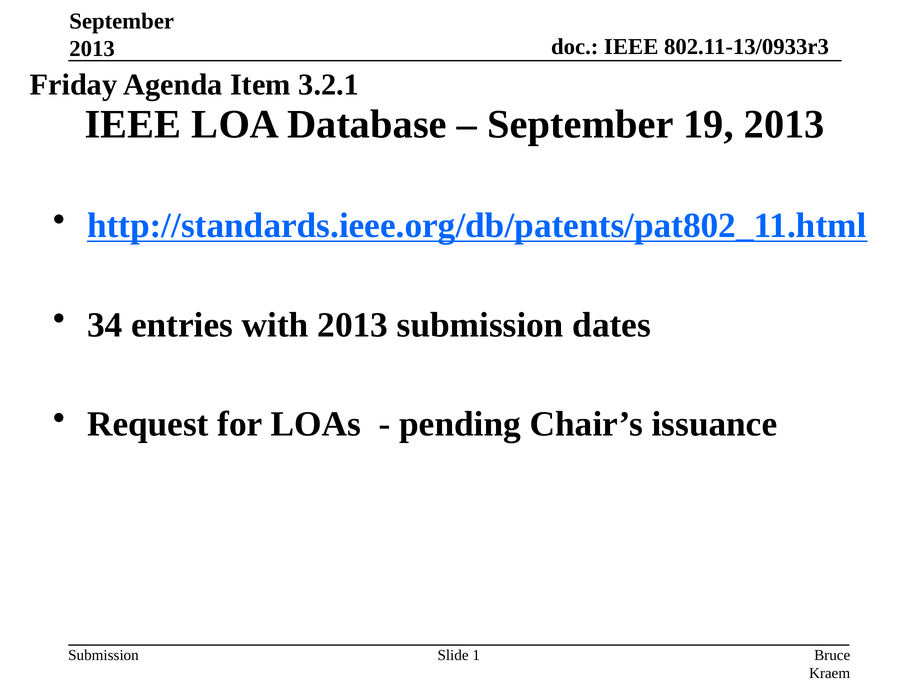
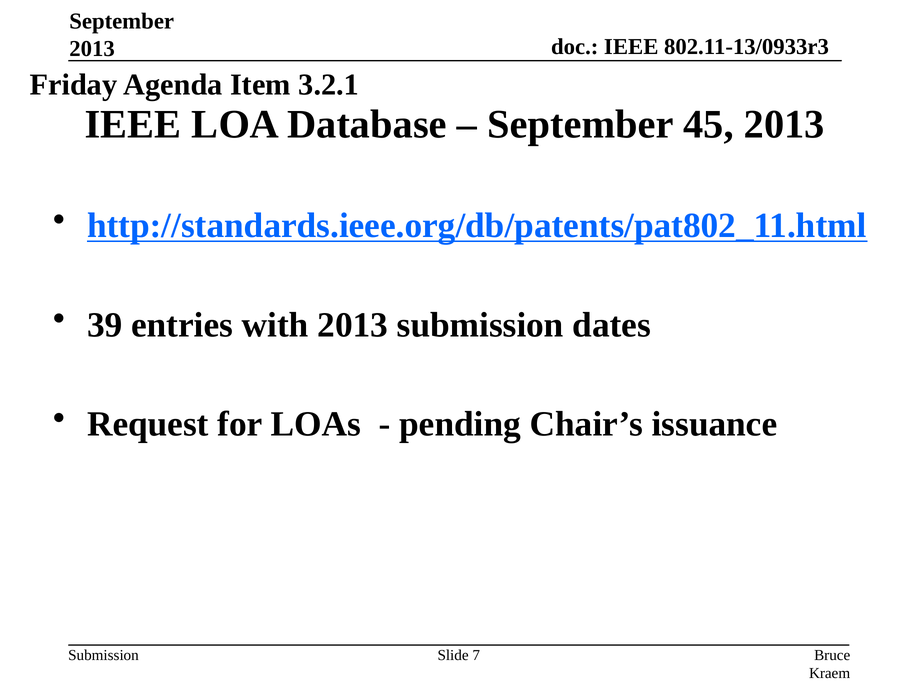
19: 19 -> 45 (708, 124)
34: 34 -> 39 (105, 325)
1: 1 -> 7 (476, 655)
